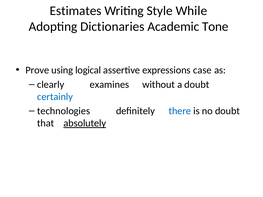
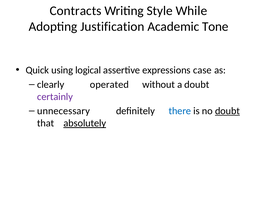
Estimates: Estimates -> Contracts (76, 11)
Dictionaries: Dictionaries -> Justification (112, 27)
Prove: Prove -> Quick (37, 70)
examines: examines -> operated (109, 85)
certainly colour: blue -> purple (55, 97)
technologies: technologies -> unnecessary (64, 111)
doubt underline: none -> present (227, 111)
